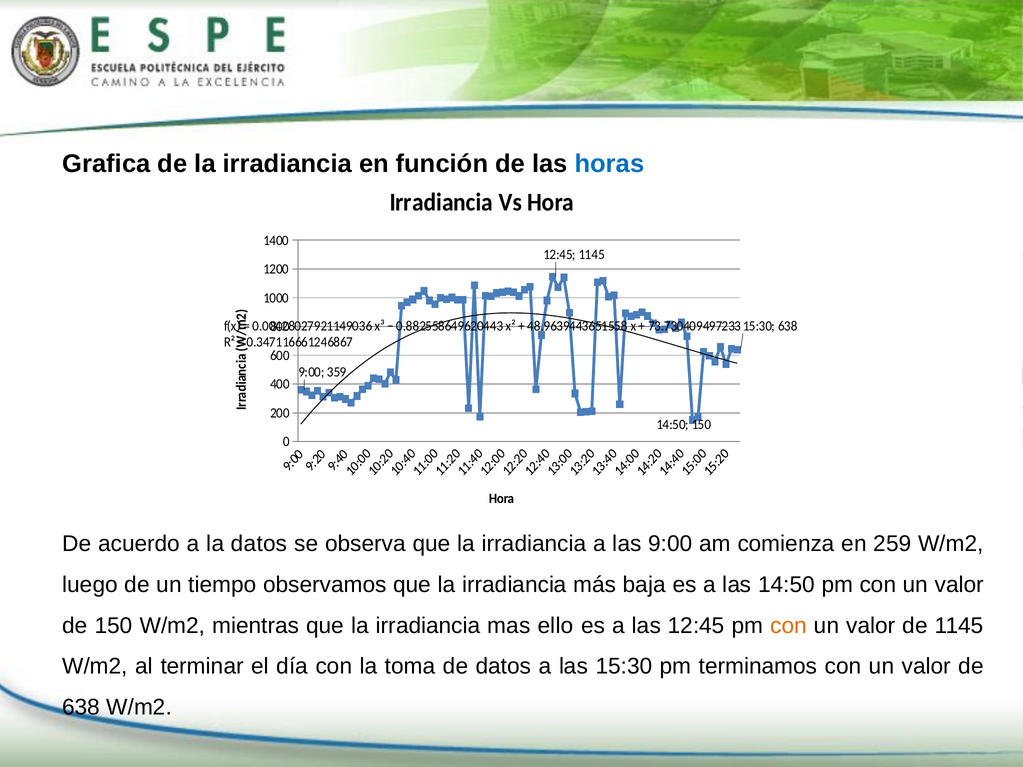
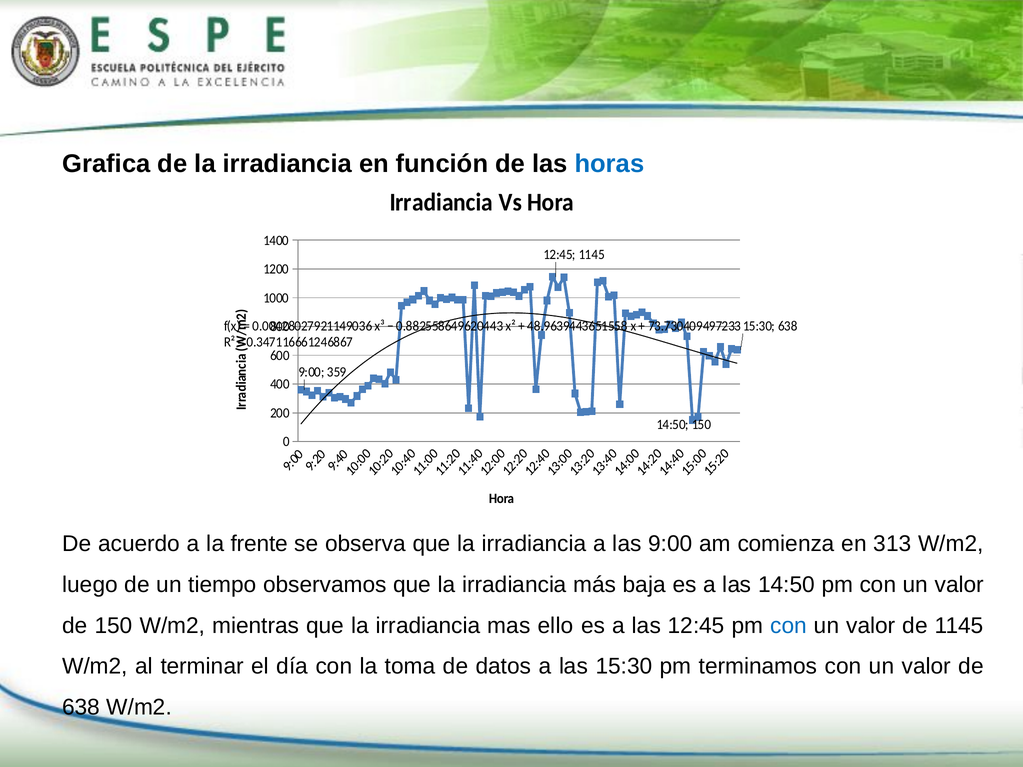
la datos: datos -> frente (259, 544)
259: 259 -> 313 (892, 544)
con colour: orange -> blue (789, 626)
